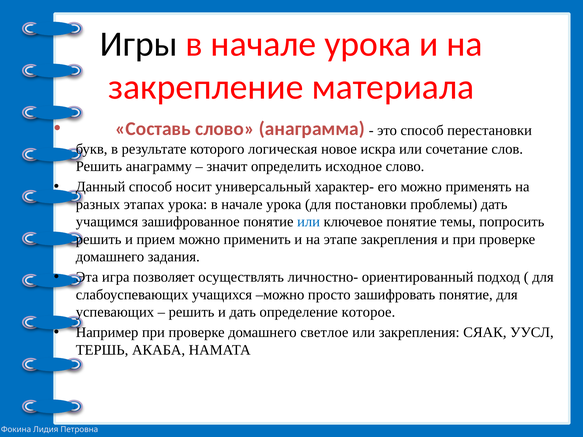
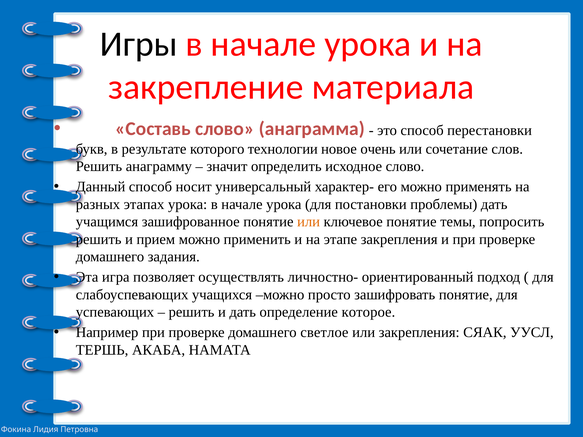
логическая: логическая -> технологии (283, 149)
искра: искра -> очень (378, 149)
или colour: blue -> orange (309, 222)
